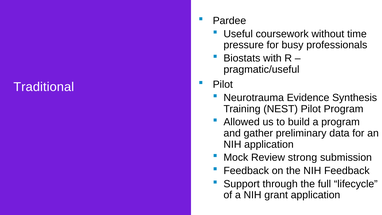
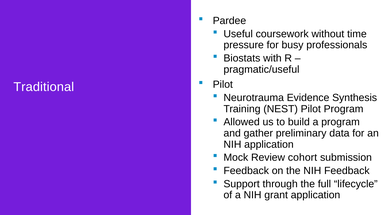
strong: strong -> cohort (303, 157)
